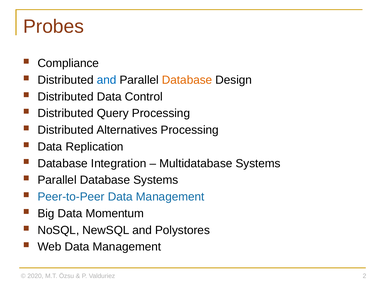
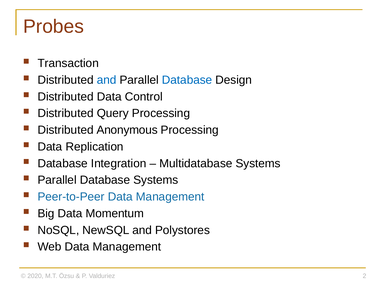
Compliance: Compliance -> Transaction (68, 63)
Database colour: orange -> blue (187, 80)
Alternatives: Alternatives -> Anonymous (127, 130)
